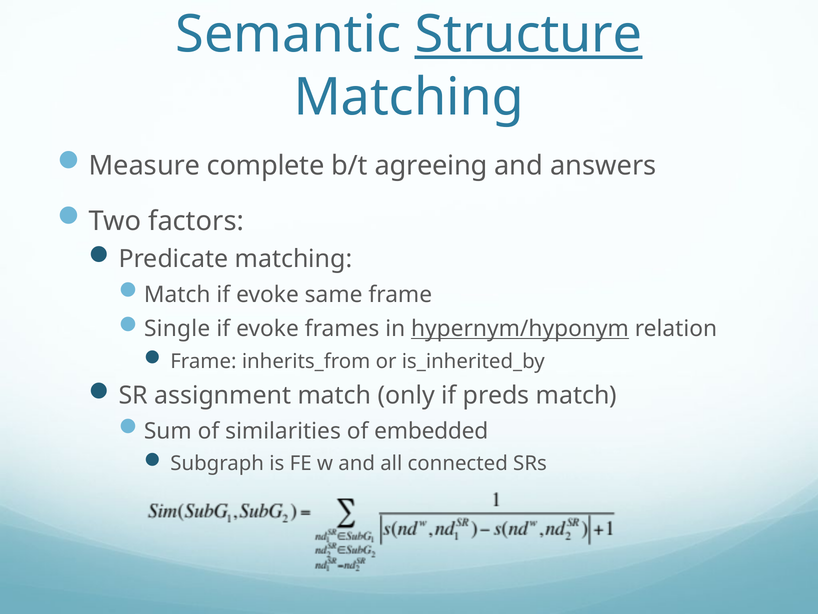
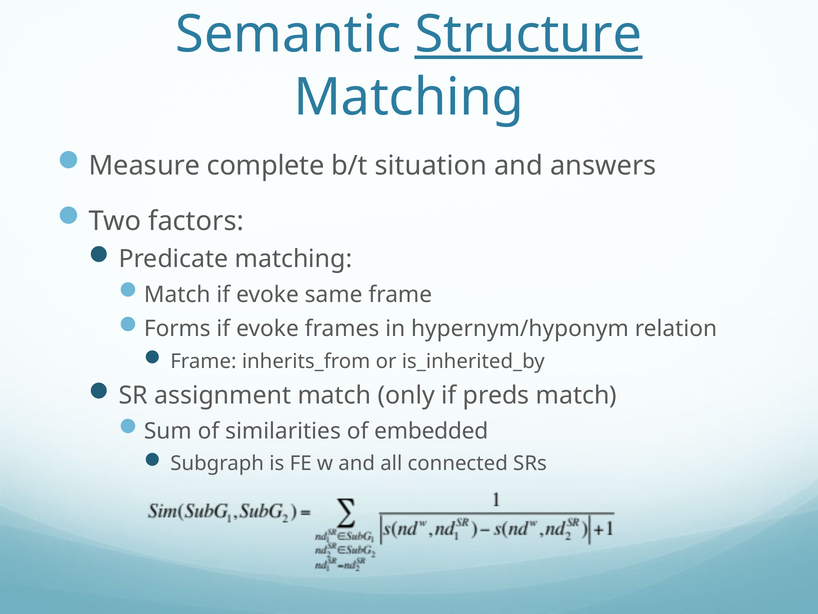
agreeing: agreeing -> situation (431, 166)
Single: Single -> Forms (177, 328)
hypernym/hyponym underline: present -> none (520, 328)
